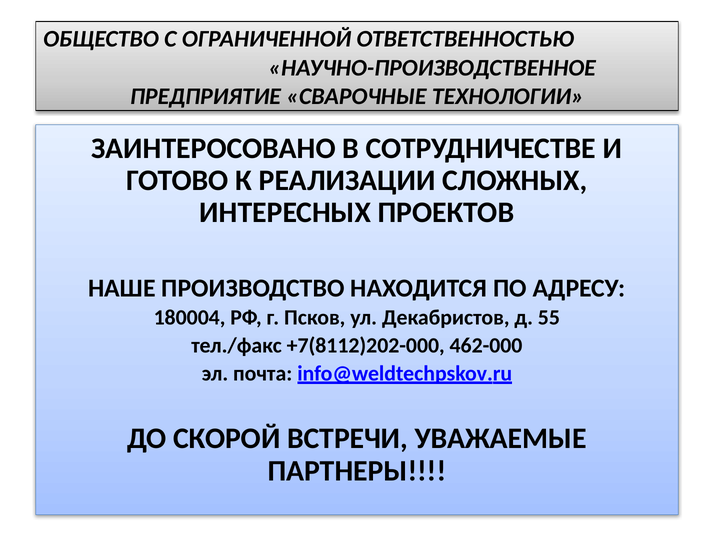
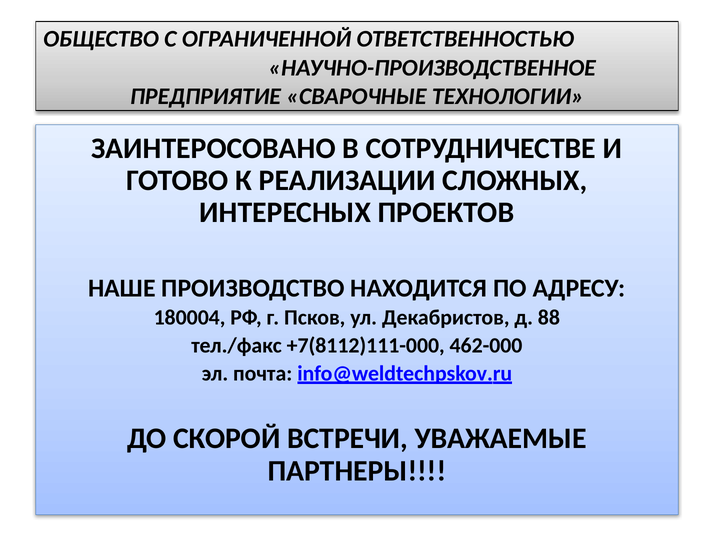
55: 55 -> 88 (549, 318)
+7(8112)202-000: +7(8112)202-000 -> +7(8112)111-000 (366, 346)
